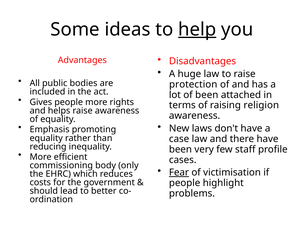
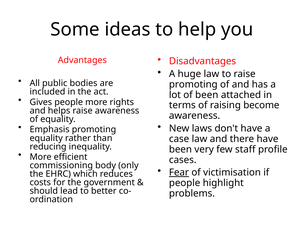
help underline: present -> none (197, 29)
protection: protection -> promoting (193, 84)
religion: religion -> become (261, 105)
